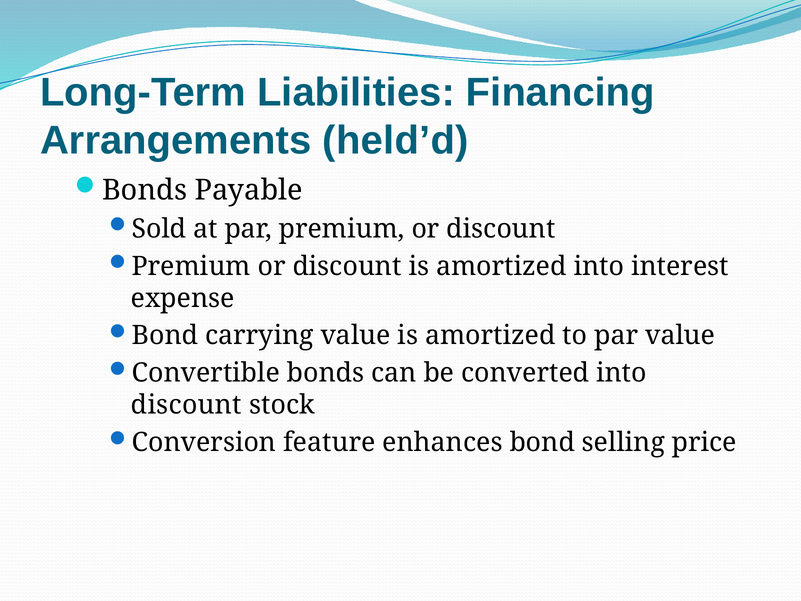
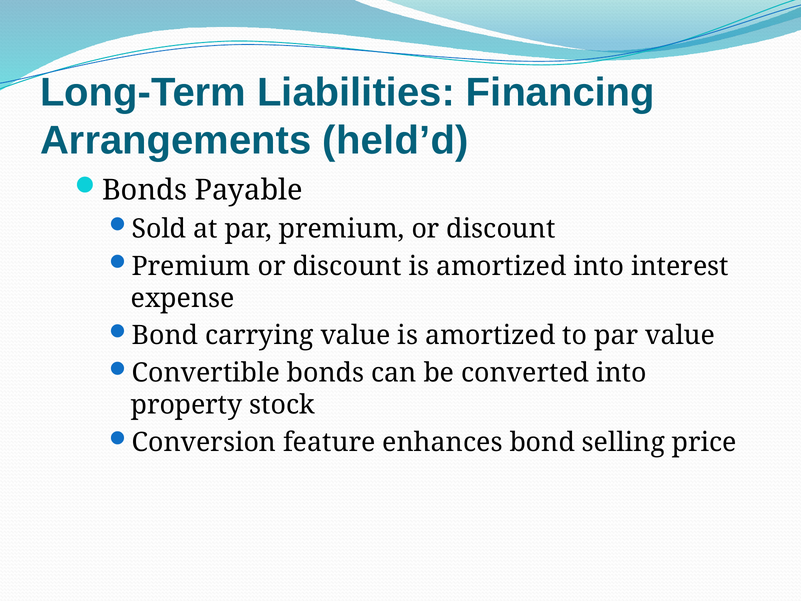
discount: discount -> property (187, 405)
